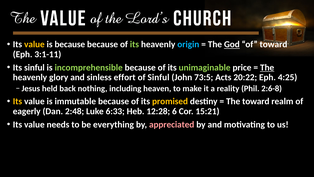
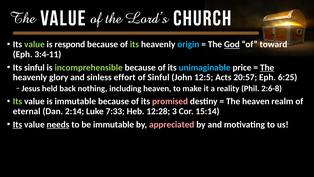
value colour: yellow -> light green (34, 44)
is because: because -> respond (70, 44)
3:1-11: 3:1-11 -> 3:4-11 (48, 54)
unimaginable colour: light green -> light blue (205, 67)
73:5: 73:5 -> 12:5 (204, 77)
20:22: 20:22 -> 20:57 (245, 77)
4:25: 4:25 -> 6:25 (288, 77)
Its colour: yellow -> light green (17, 101)
promised colour: yellow -> pink (170, 101)
The toward: toward -> heaven (256, 101)
eagerly: eagerly -> eternal (27, 111)
2:48: 2:48 -> 2:14 (75, 111)
6:33: 6:33 -> 7:33 (115, 111)
6: 6 -> 3 (174, 111)
15:21: 15:21 -> 15:14 (207, 111)
Its underline: none -> present (17, 124)
needs underline: none -> present (58, 124)
be everything: everything -> immutable (114, 124)
